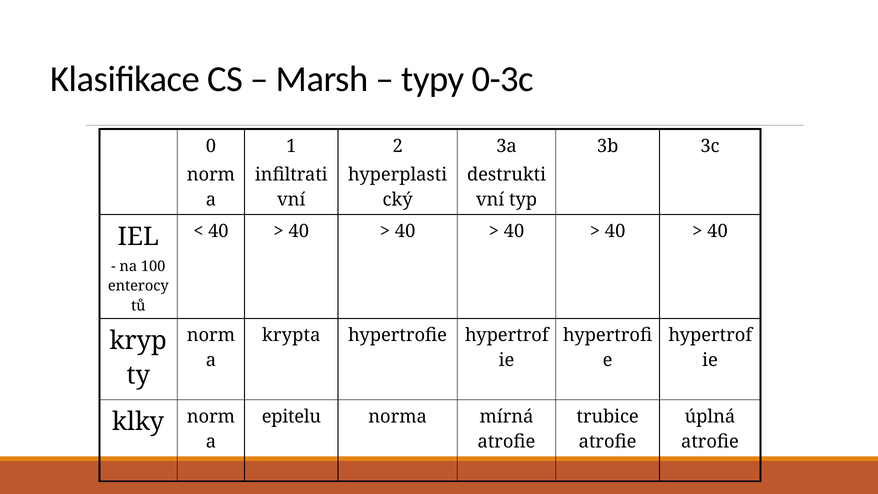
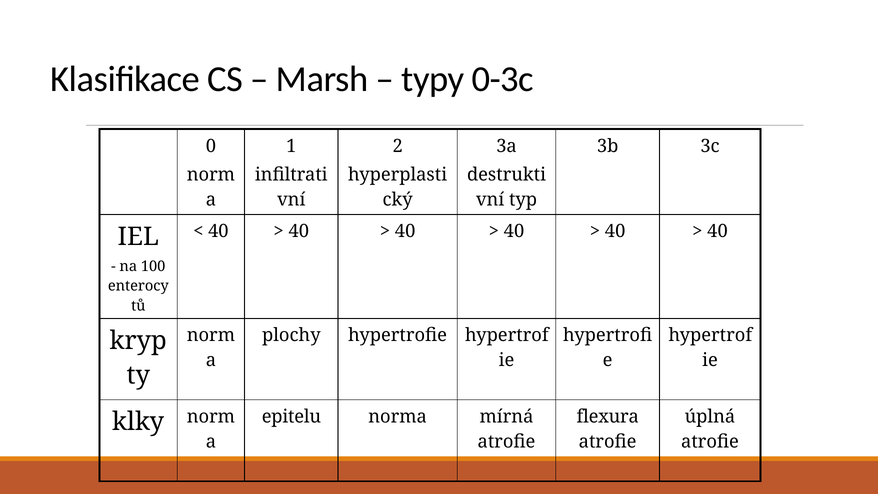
krypta: krypta -> plochy (291, 335)
trubice: trubice -> flexura (608, 417)
